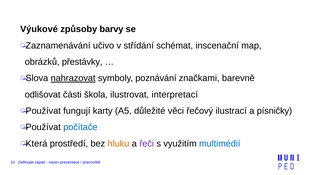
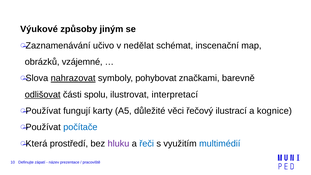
barvy: barvy -> jiným (111, 29)
střídání: střídání -> nedělat (139, 46)
přestávky: přestávky -> vzájemné (82, 62)
poznávání: poznávání -> pohybovat (156, 78)
odlišovat underline: none -> present (43, 95)
škola: škola -> spolu (96, 95)
písničky: písničky -> kognice (274, 111)
hluku colour: orange -> purple (118, 144)
řeči colour: purple -> blue (147, 144)
